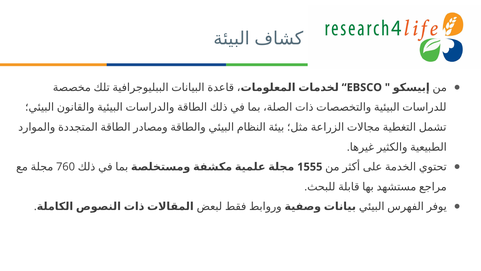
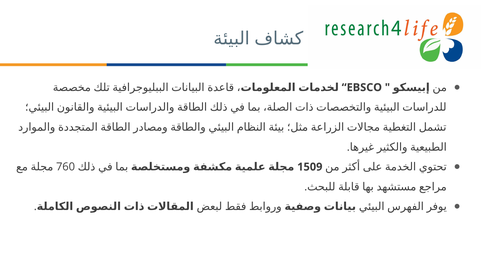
1555: 1555 -> 1509 (310, 167)
